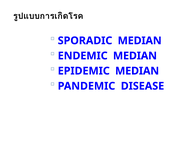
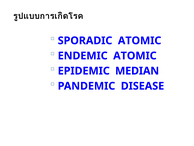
SPORADIC MEDIAN: MEDIAN -> ATOMIC (140, 41)
ENDEMIC MEDIAN: MEDIAN -> ATOMIC (135, 56)
